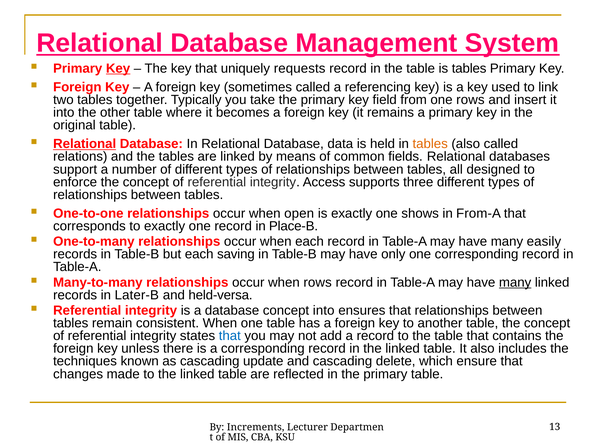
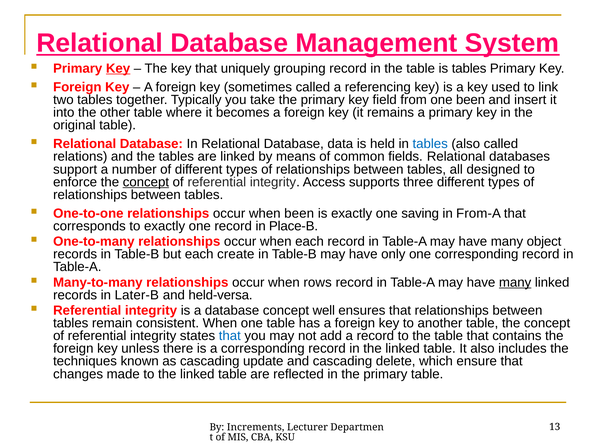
requests: requests -> grouping (300, 68)
one rows: rows -> been (471, 100)
Relational underline: present -> none (85, 144)
tables colour: orange -> blue (430, 144)
concept underline: none -> present (146, 182)
when open: open -> been (299, 213)
shows: shows -> saving (420, 213)
easily: easily -> object (544, 242)
saving: saving -> create (236, 254)
concept into: into -> well (324, 310)
